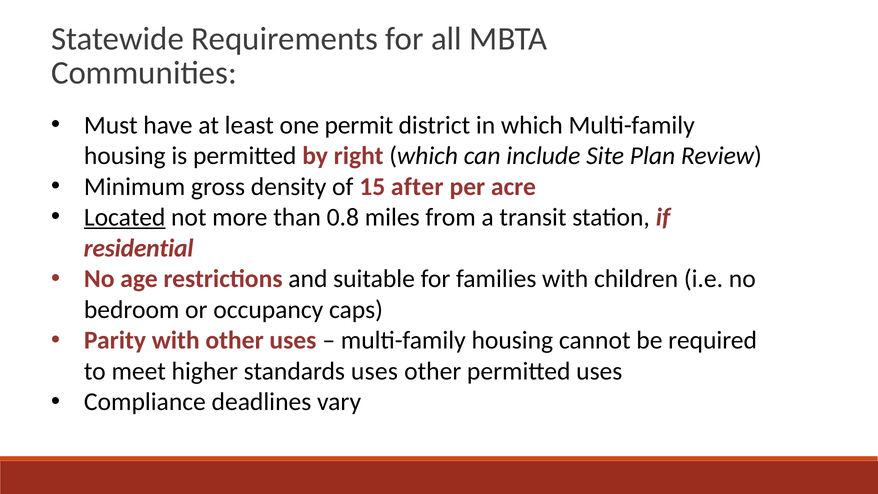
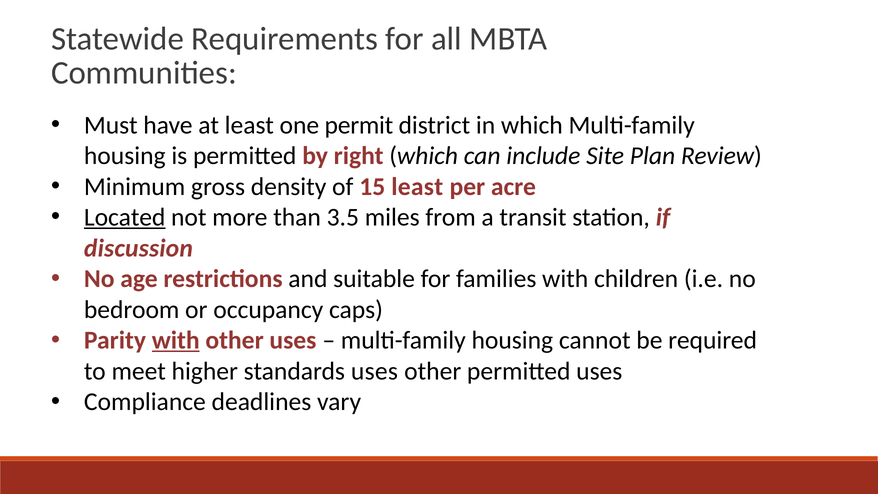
15 after: after -> least (417, 187)
0.8: 0.8 -> 3.5 (343, 217)
residential: residential -> discussion (138, 248)
with underline: none -> present (176, 340)
